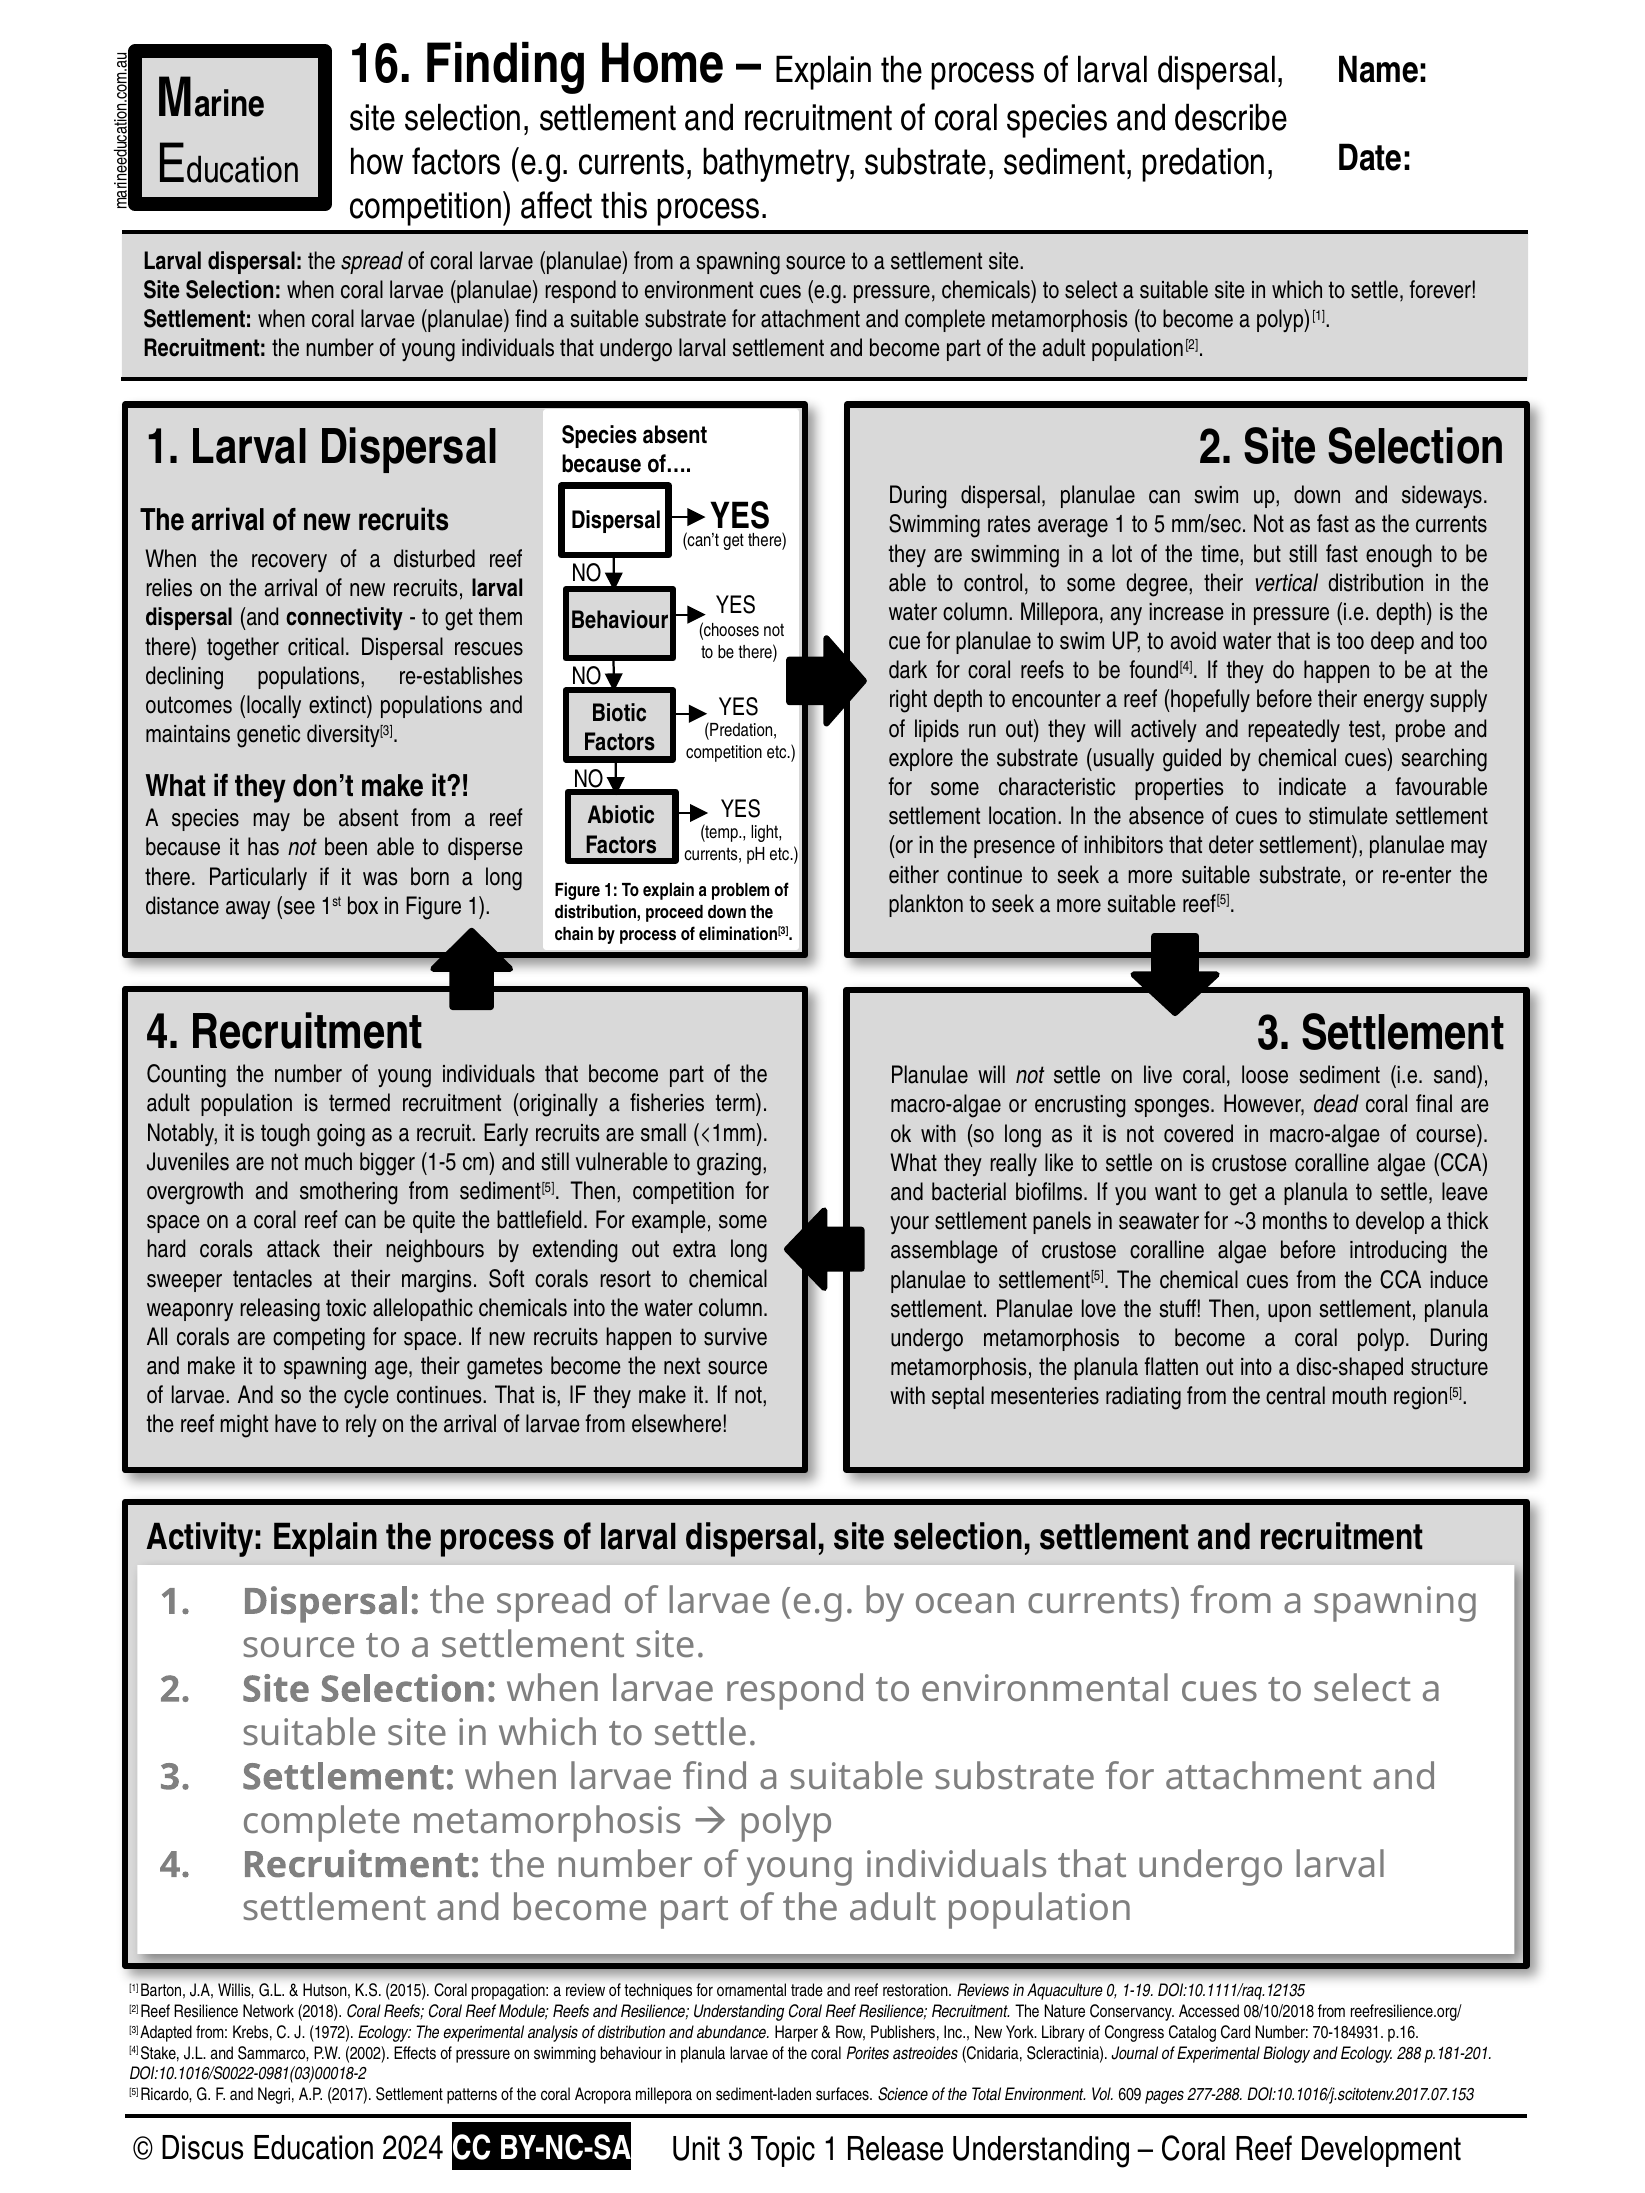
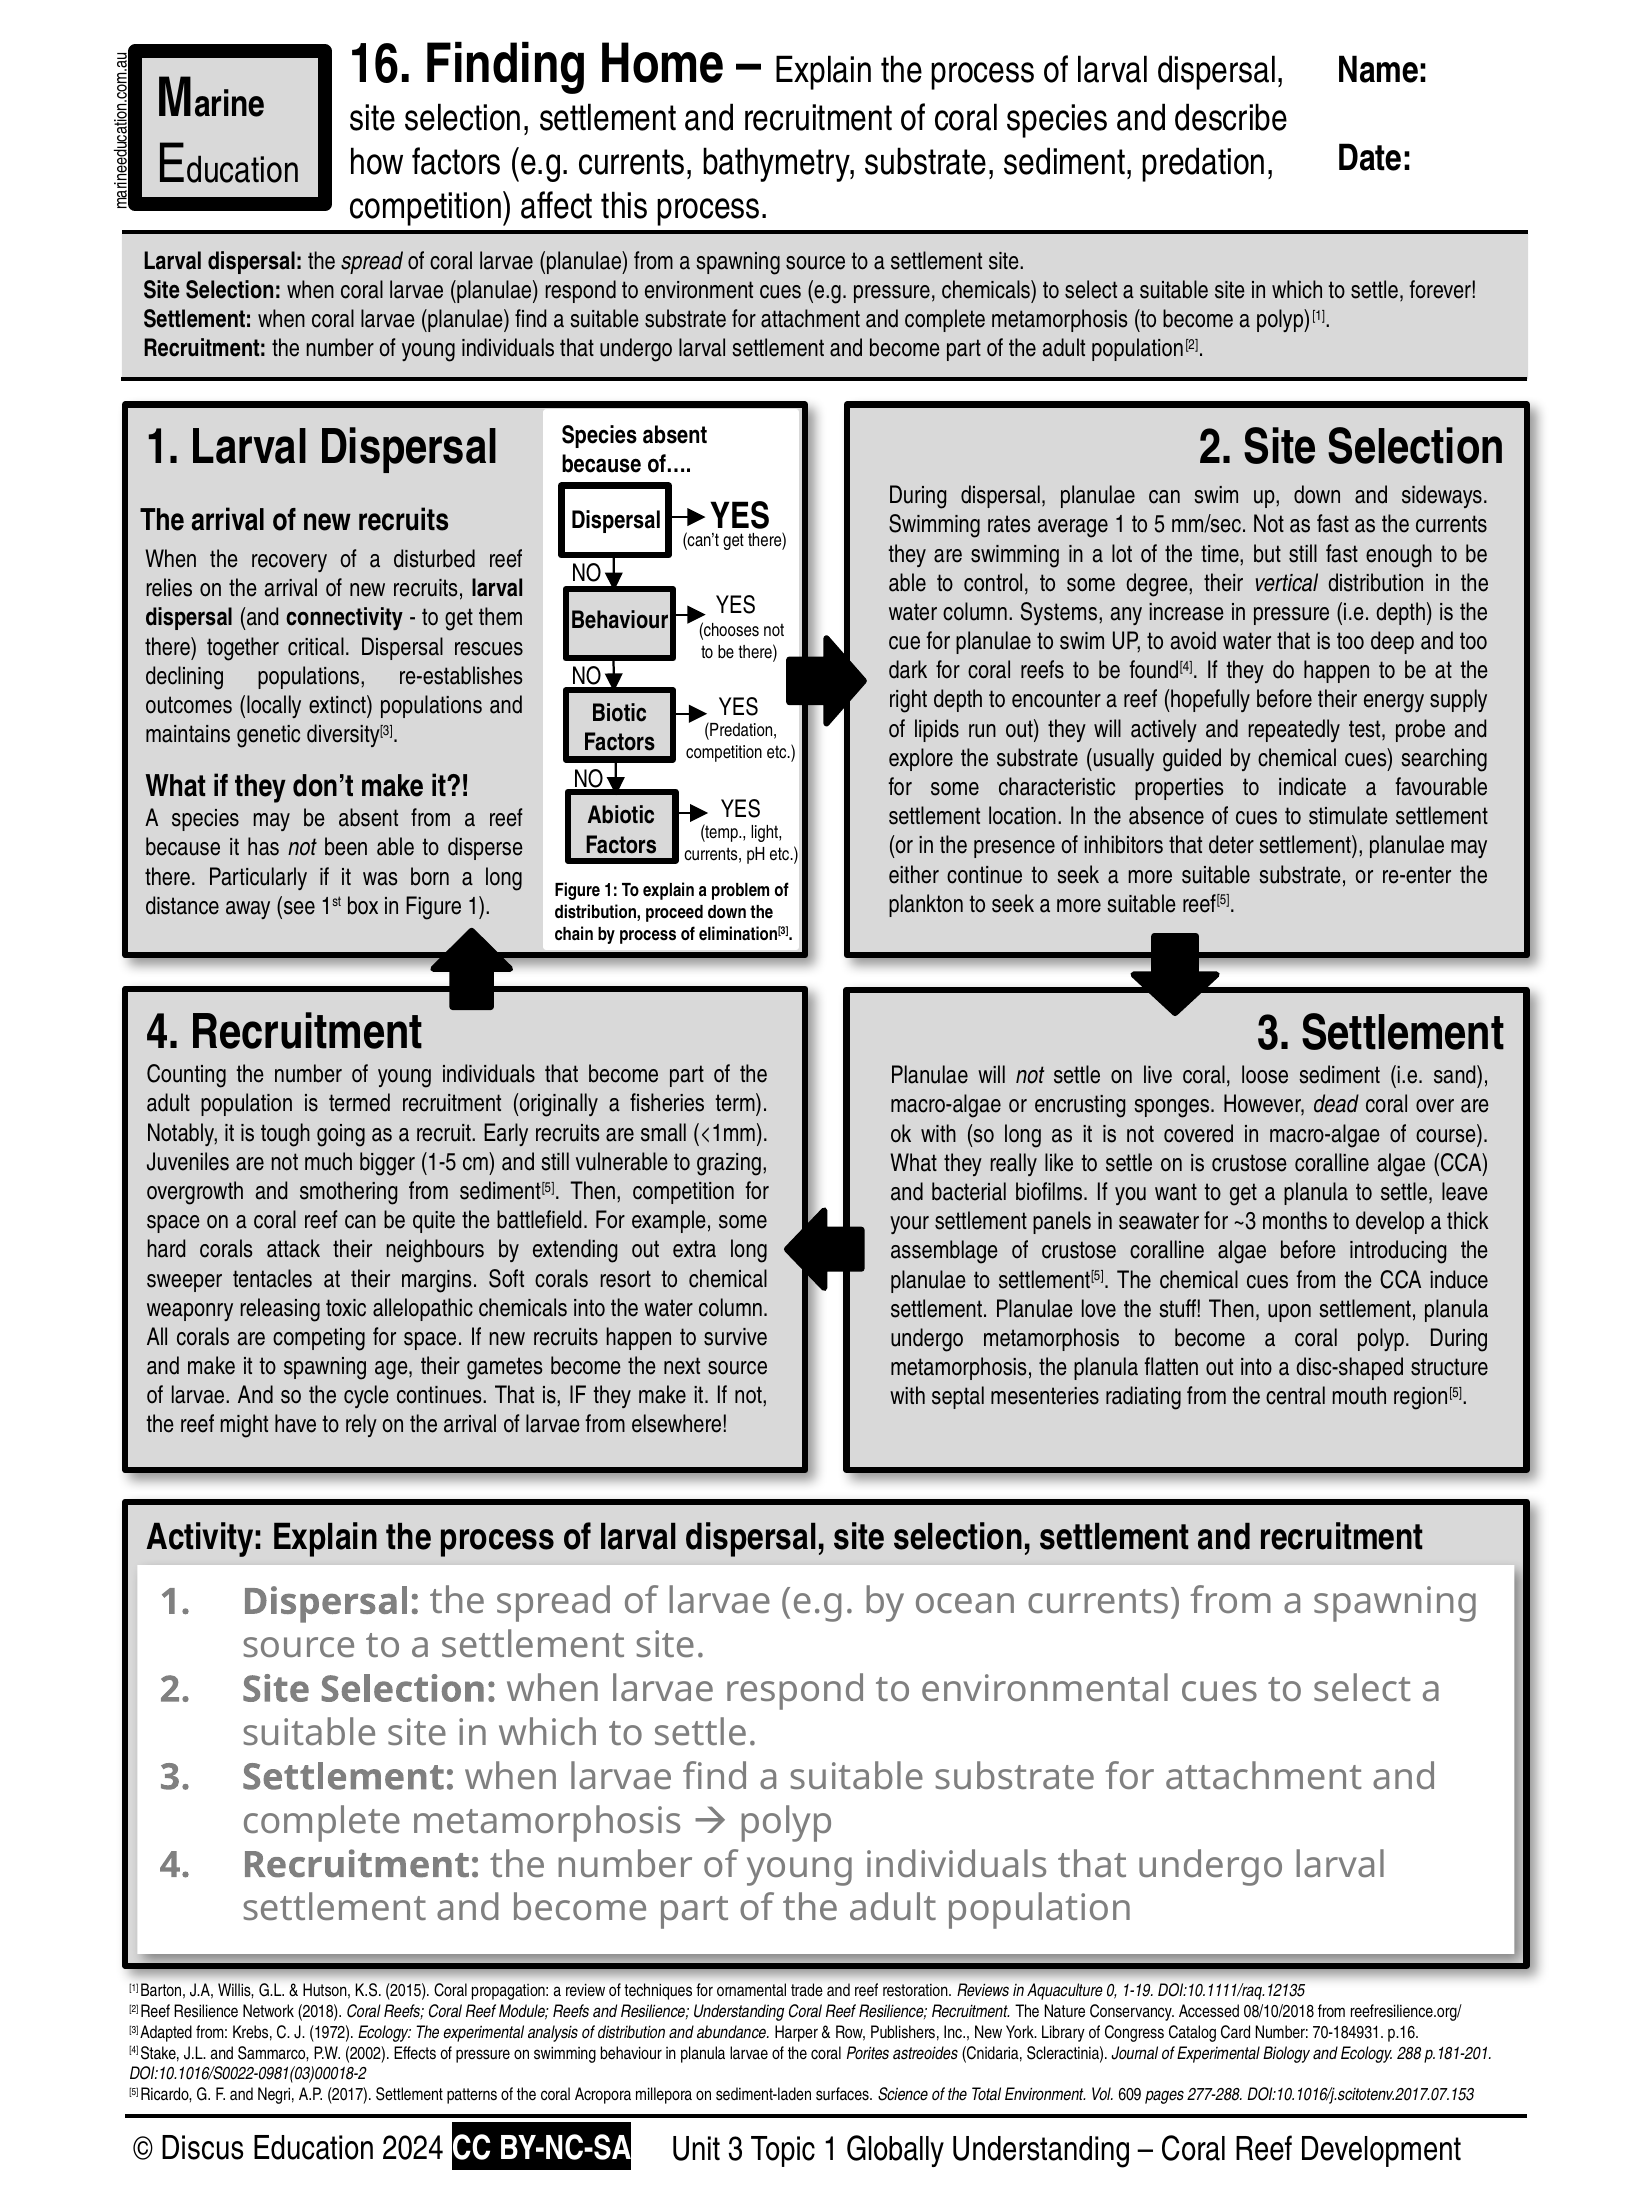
column Millepora: Millepora -> Systems (1062, 612)
final: final -> over (1435, 1105)
Release: Release -> Globally (895, 2150)
